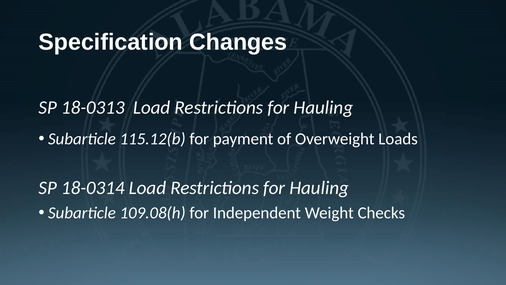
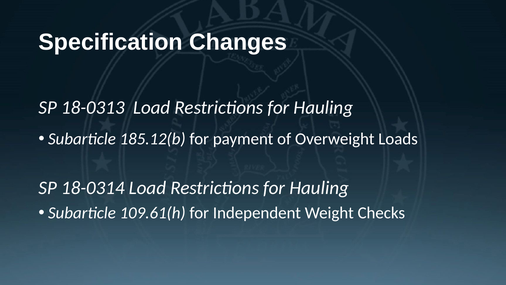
115.12(b: 115.12(b -> 185.12(b (153, 139)
109.08(h: 109.08(h -> 109.61(h (153, 213)
